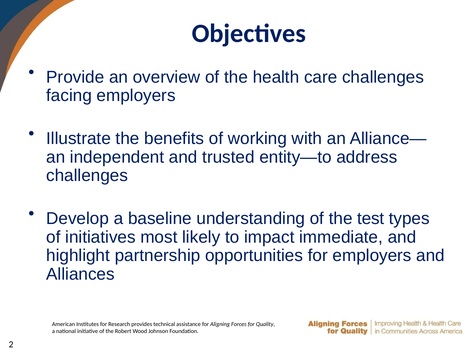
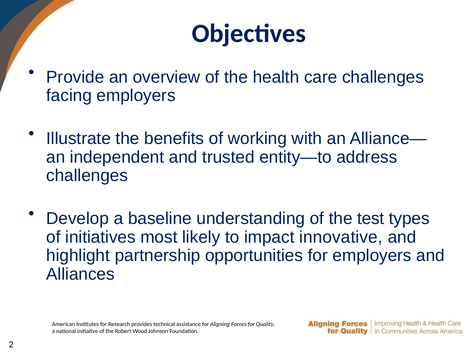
immediate: immediate -> innovative (341, 237)
